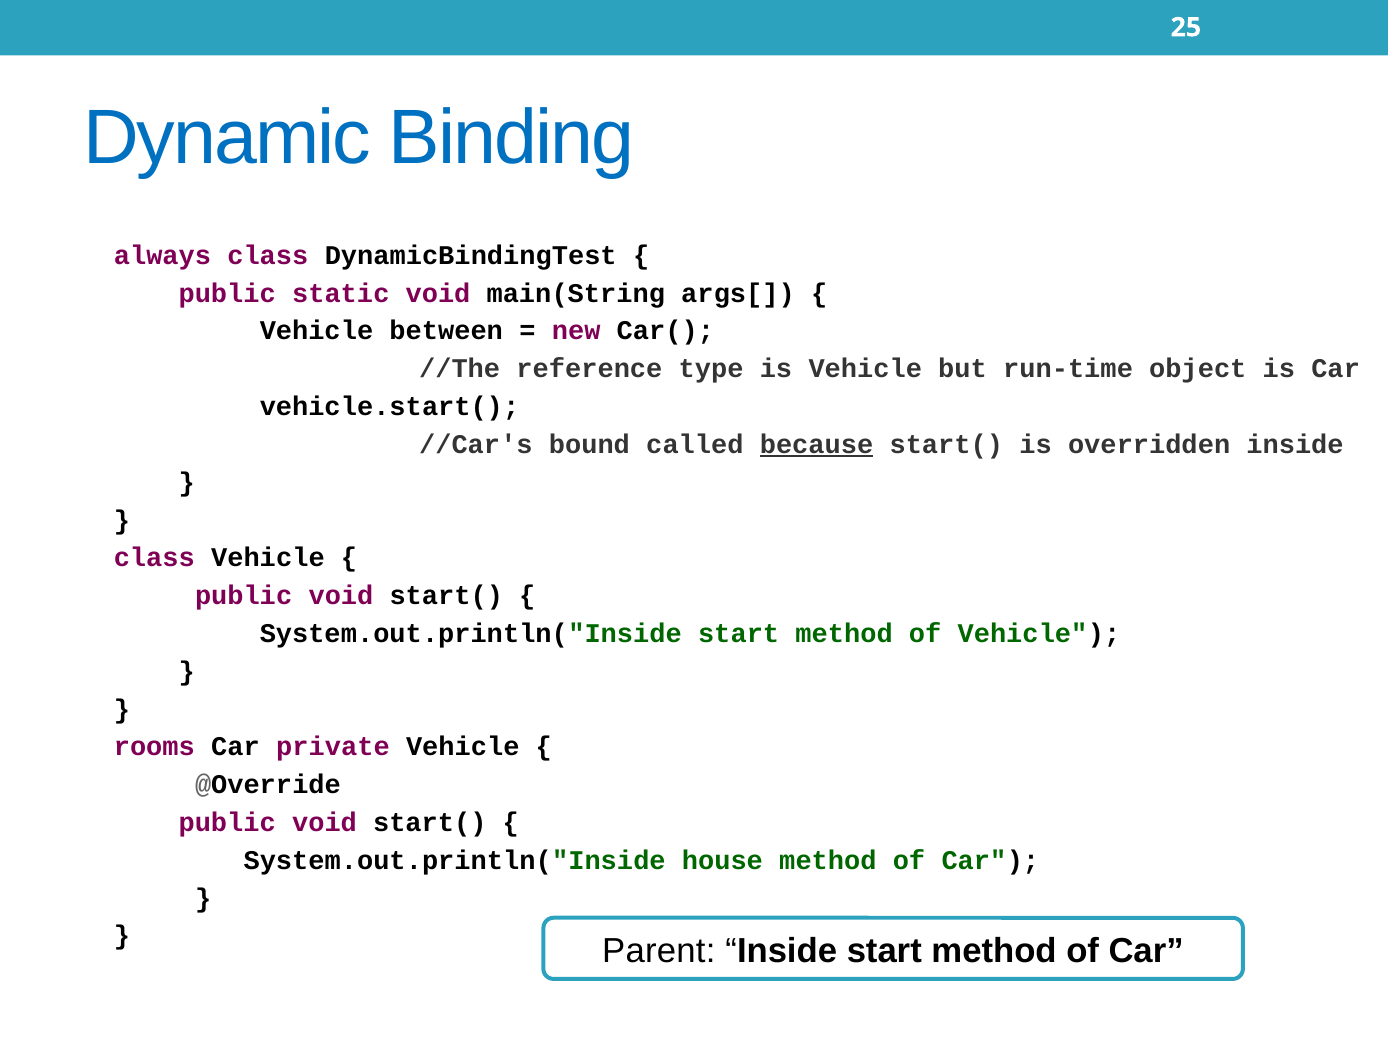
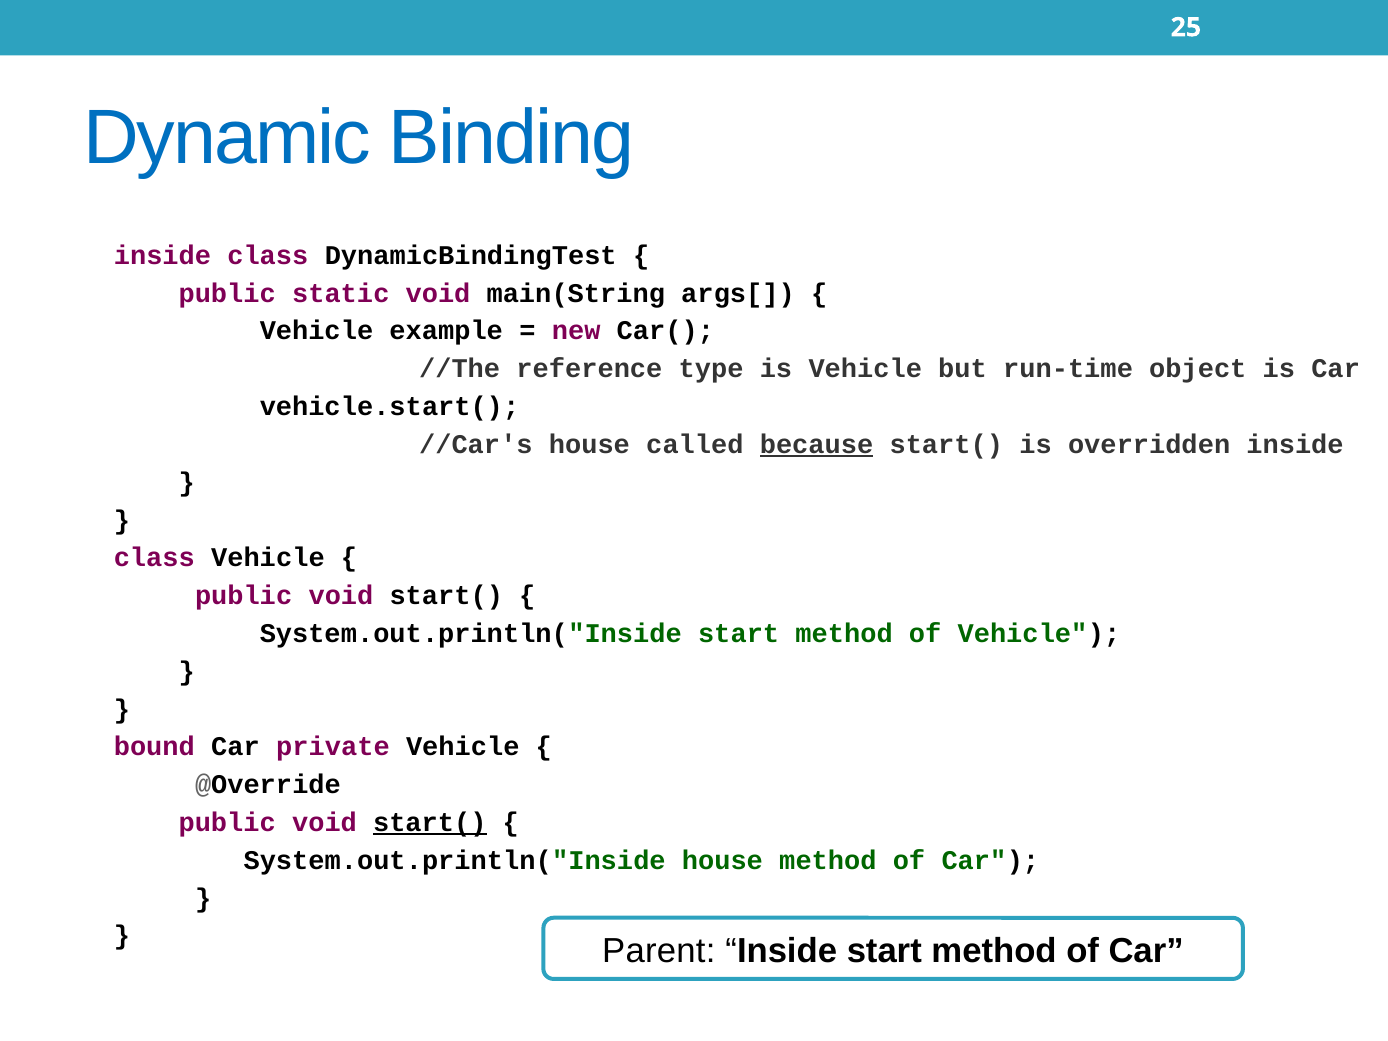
always: always -> inside (162, 255)
between: between -> example (446, 331)
//Car's bound: bound -> house (589, 444)
rooms: rooms -> bound (154, 747)
start( underline: none -> present (430, 823)
